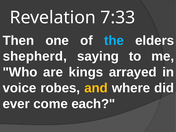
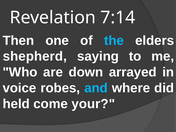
7:33: 7:33 -> 7:14 (118, 18)
kings: kings -> down (86, 72)
and colour: yellow -> light blue (96, 88)
ever: ever -> held (16, 104)
each: each -> your (93, 104)
